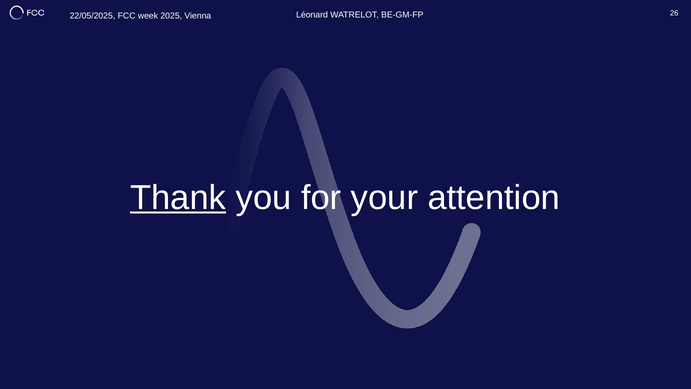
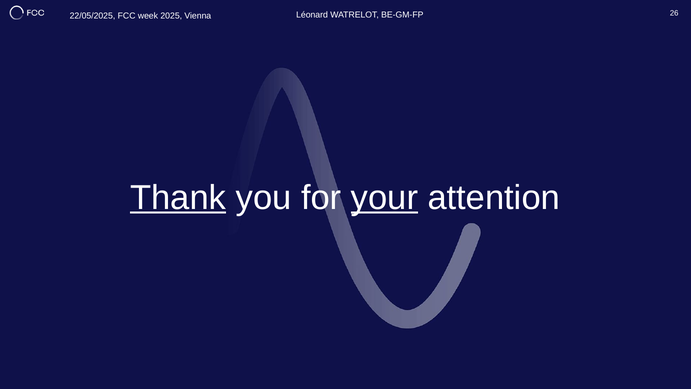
your underline: none -> present (384, 197)
